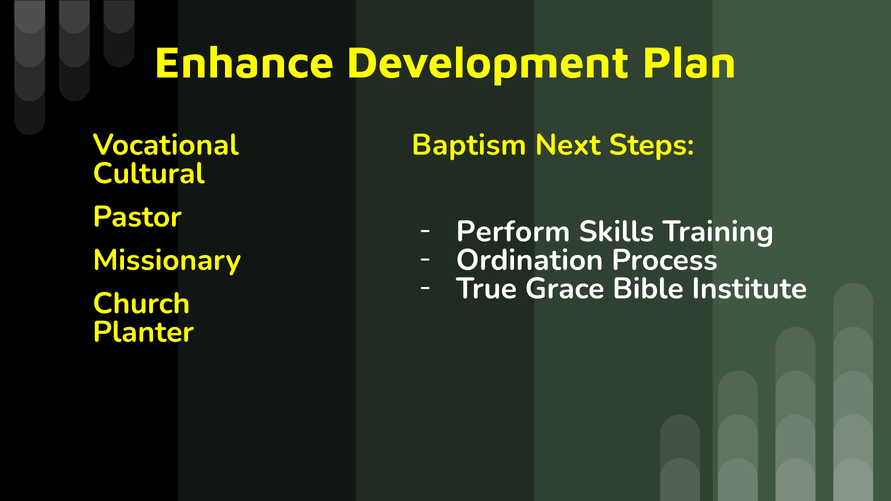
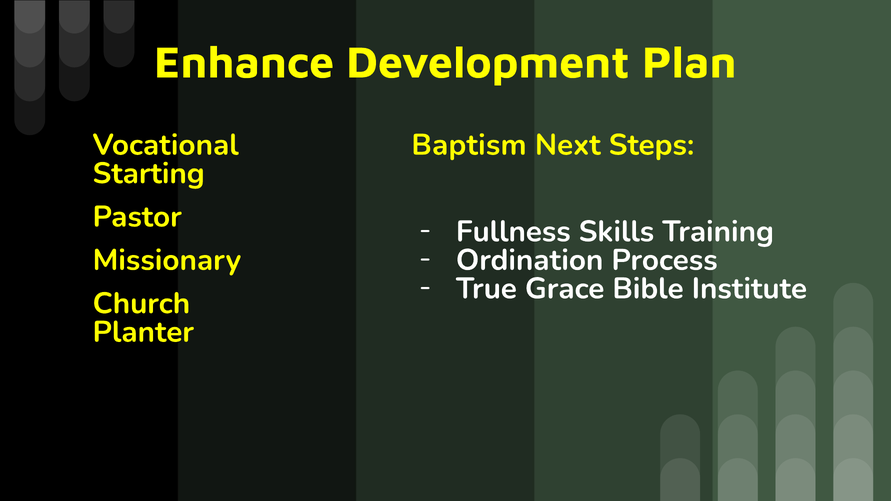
Cultural: Cultural -> Starting (149, 173)
Perform: Perform -> Fullness (513, 232)
